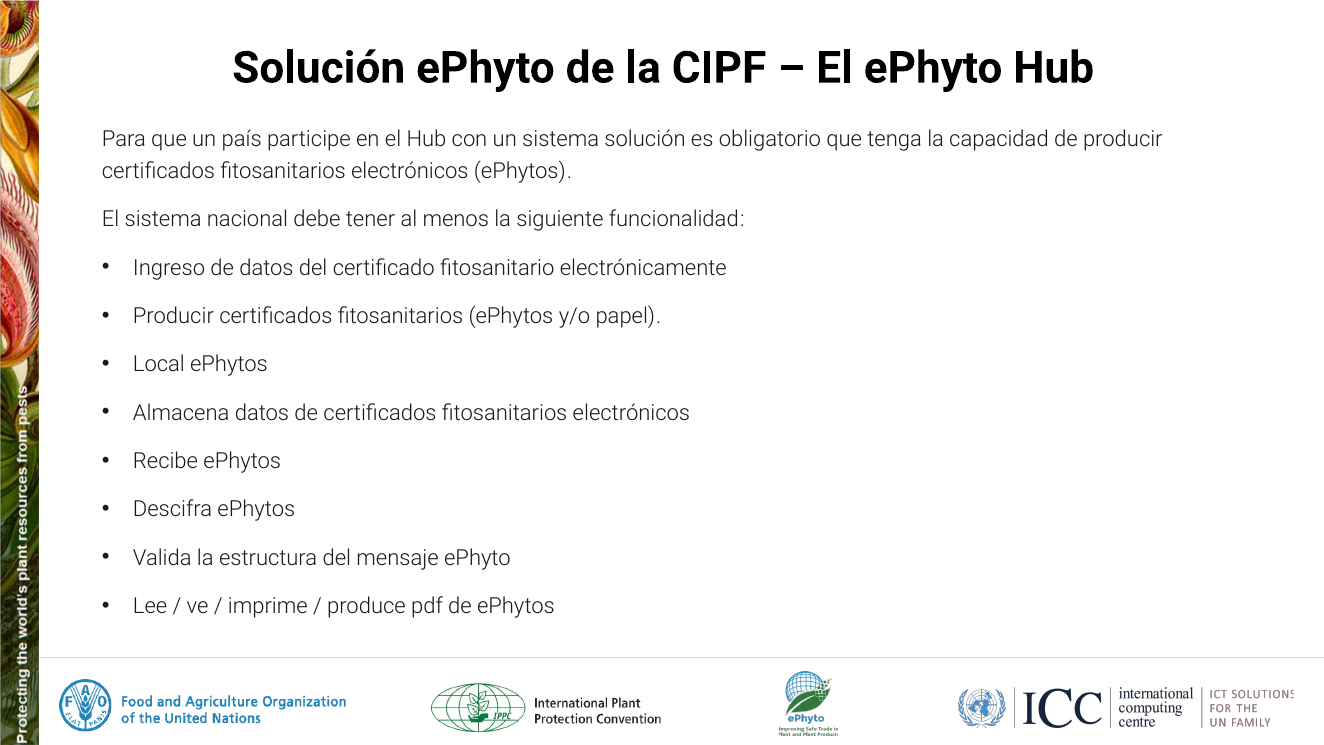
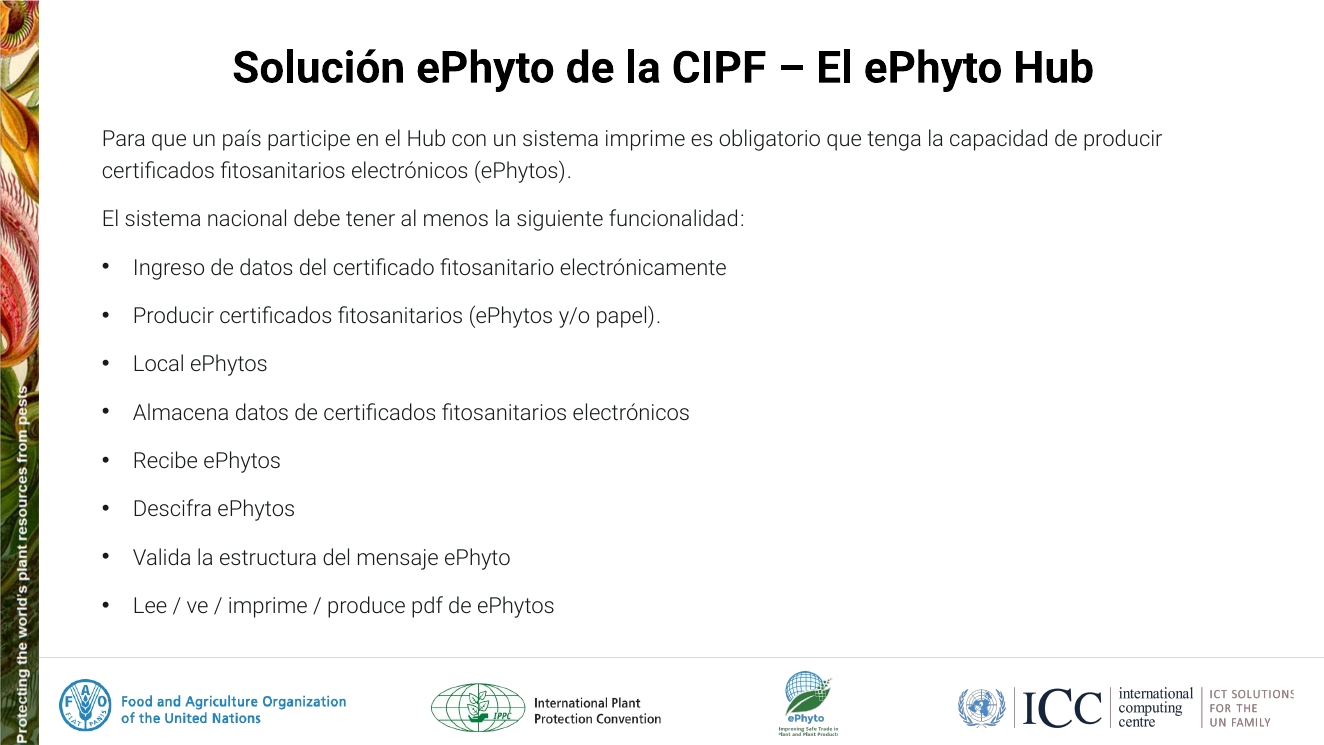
sistema solución: solución -> imprime (645, 140)
